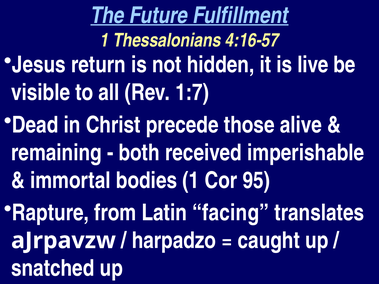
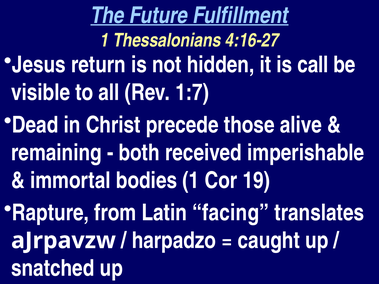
4:16-57: 4:16-57 -> 4:16-27 (252, 40)
live: live -> call (313, 65)
95: 95 -> 19 (256, 181)
